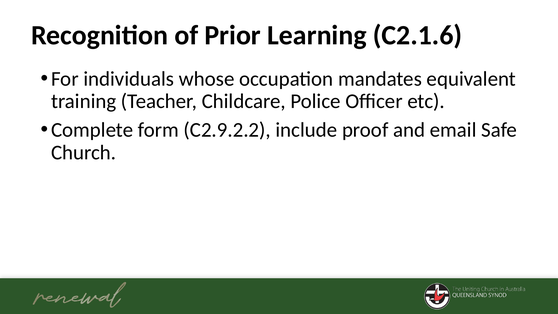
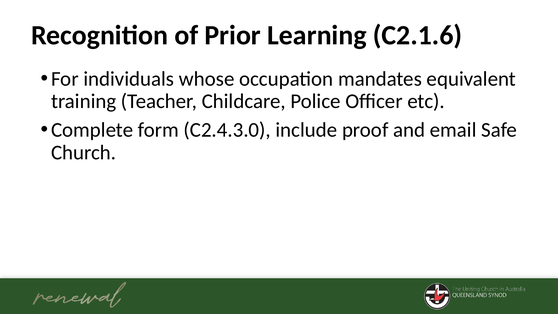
C2.9.2.2: C2.9.2.2 -> C2.4.3.0 (227, 130)
